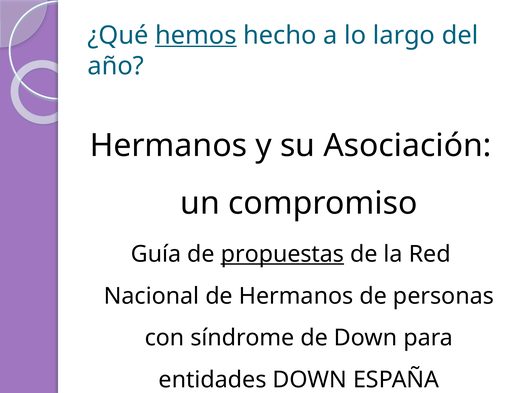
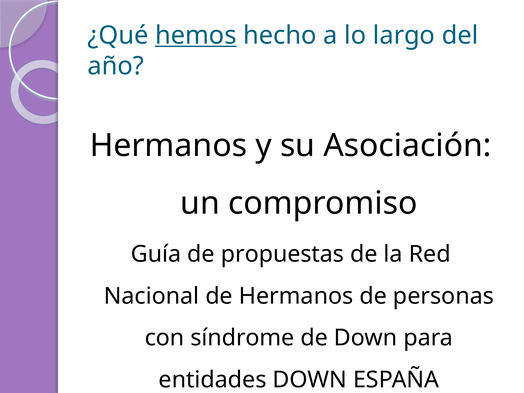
propuestas underline: present -> none (282, 254)
